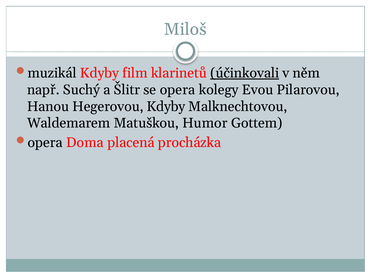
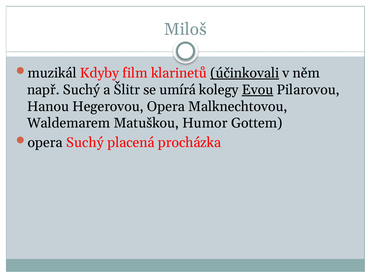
se opera: opera -> umírá (178, 90)
Evou underline: none -> present (258, 90)
Hegerovou Kdyby: Kdyby -> Opera (166, 107)
opera Doma: Doma -> Suchý (85, 143)
